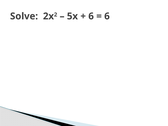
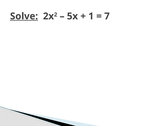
Solve underline: none -> present (24, 16)
6: 6 -> 1 (91, 16)
6: 6 -> 7 (107, 16)
